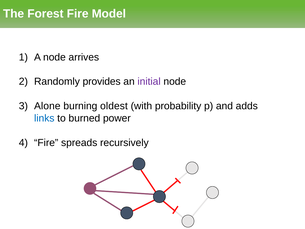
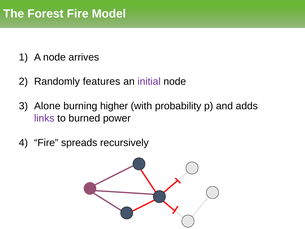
provides: provides -> features (102, 82)
oldest: oldest -> higher (114, 106)
links colour: blue -> purple (44, 118)
